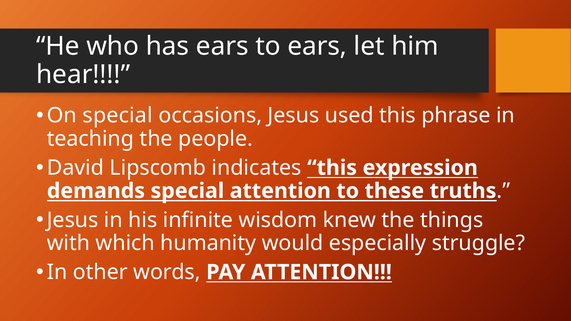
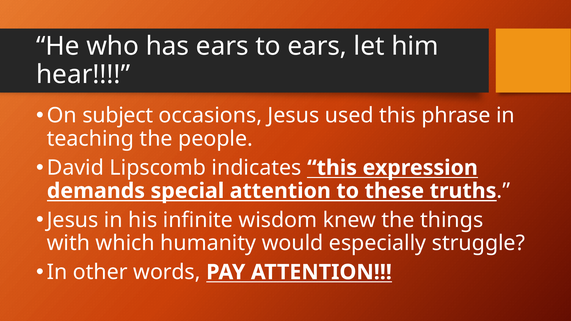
On special: special -> subject (118, 116)
